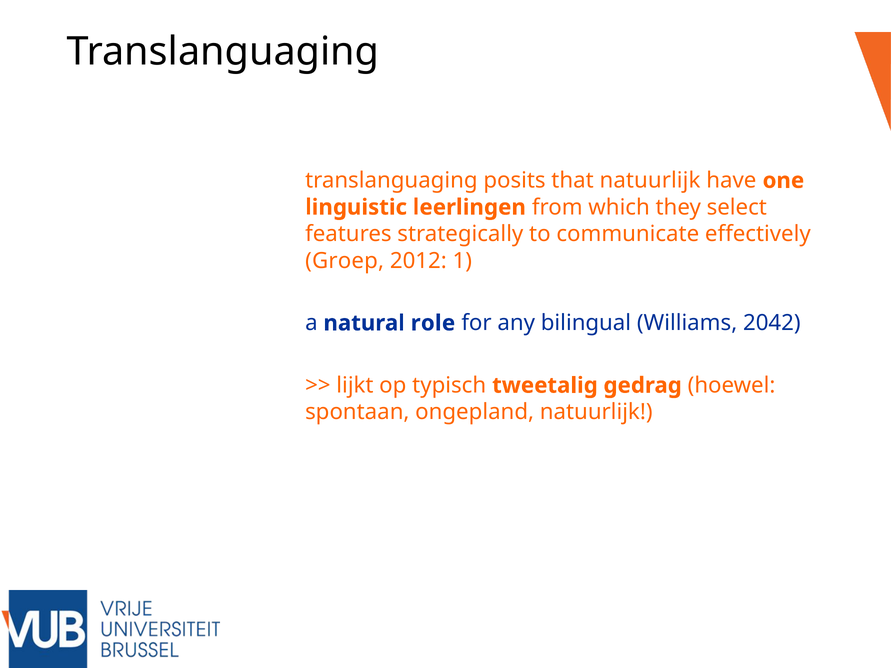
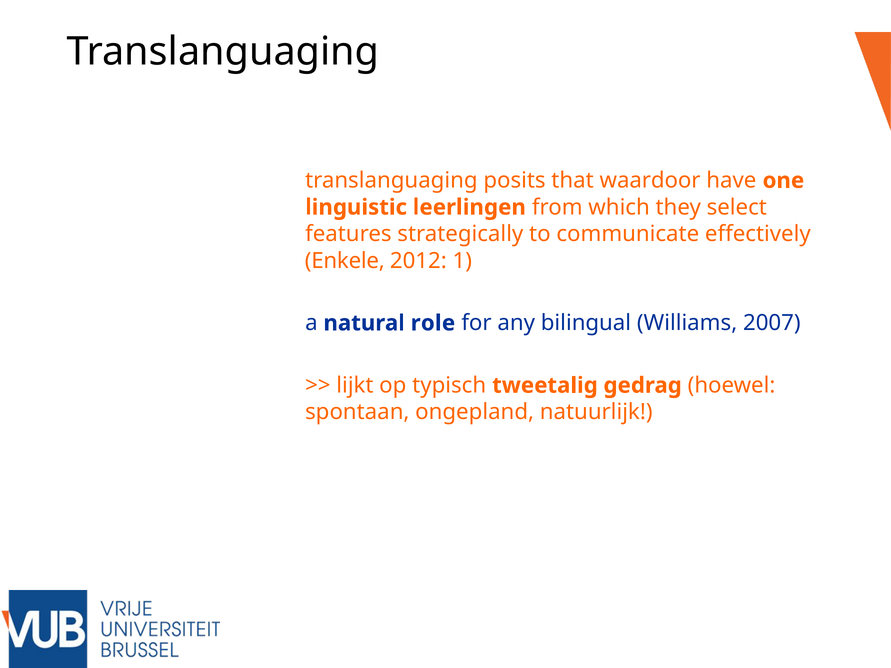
that natuurlijk: natuurlijk -> waardoor (650, 181)
Groep: Groep -> Enkele (345, 261)
2042: 2042 -> 2007 (772, 323)
